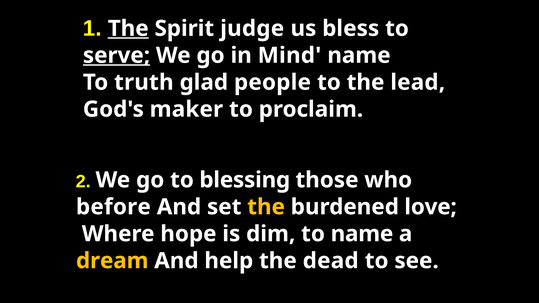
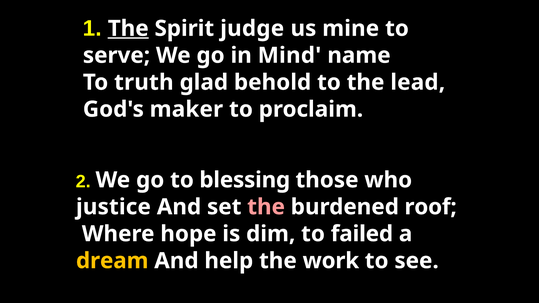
bless: bless -> mine (351, 28)
serve underline: present -> none (116, 55)
people: people -> behold (273, 82)
before: before -> justice (113, 207)
the colour: yellow -> pink (266, 207)
love: love -> roof (431, 207)
to name: name -> failed (362, 234)
dead: dead -> work (331, 261)
